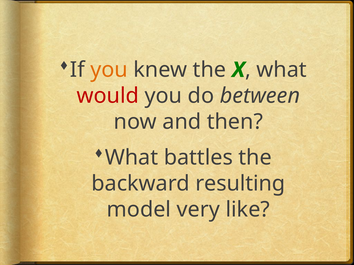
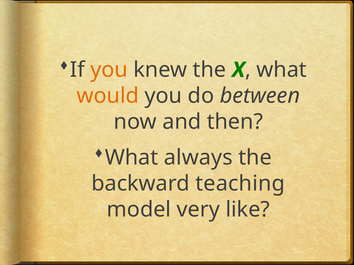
would colour: red -> orange (108, 96)
battles: battles -> always (198, 158)
resulting: resulting -> teaching (240, 184)
